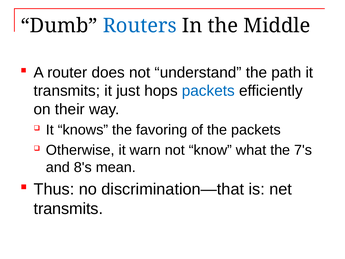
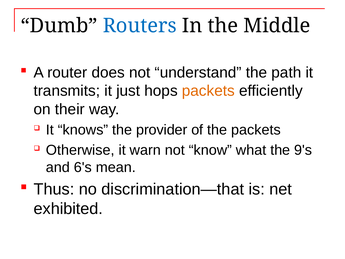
packets colour: blue -> orange (208, 91)
favoring: favoring -> provider (162, 130)
7's: 7's -> 9's (303, 150)
8's: 8's -> 6's (83, 167)
transmits: transmits -> exhibited (68, 209)
